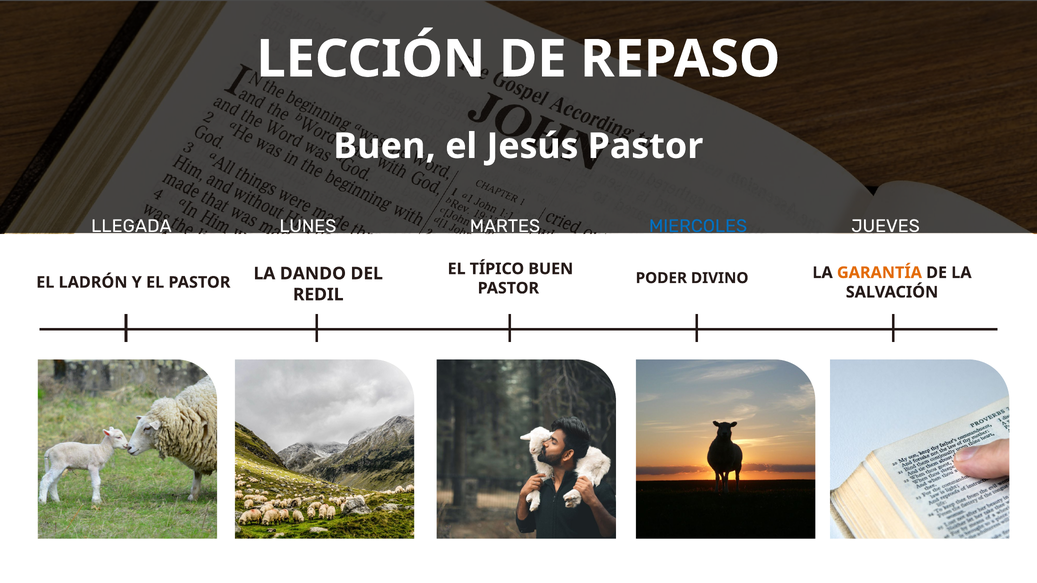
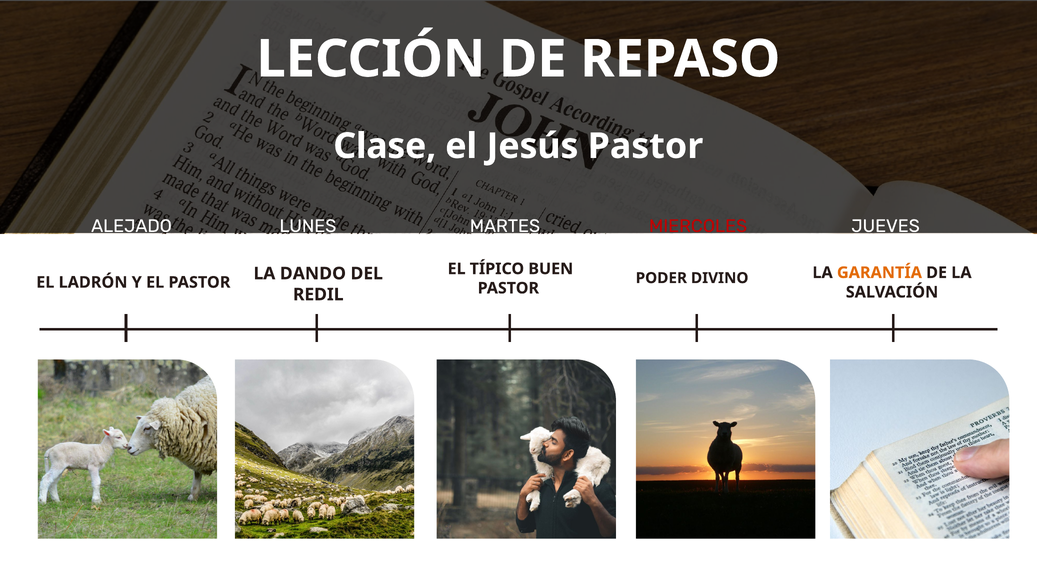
Buen: Buen -> Clase (385, 146)
LLEGADA: LLEGADA -> ALEJADO (131, 226)
MIERCOLES colour: blue -> red (698, 226)
